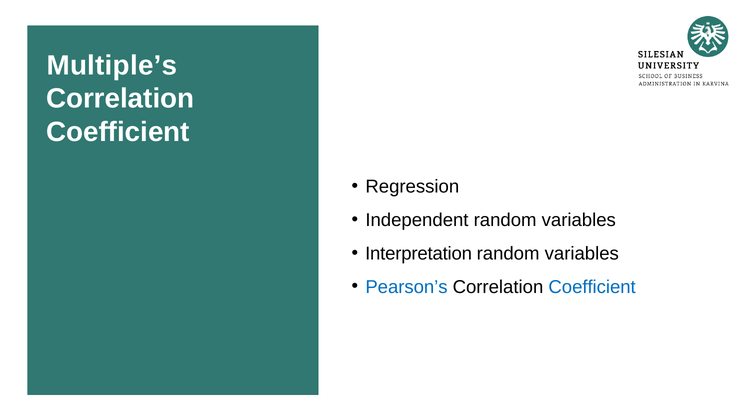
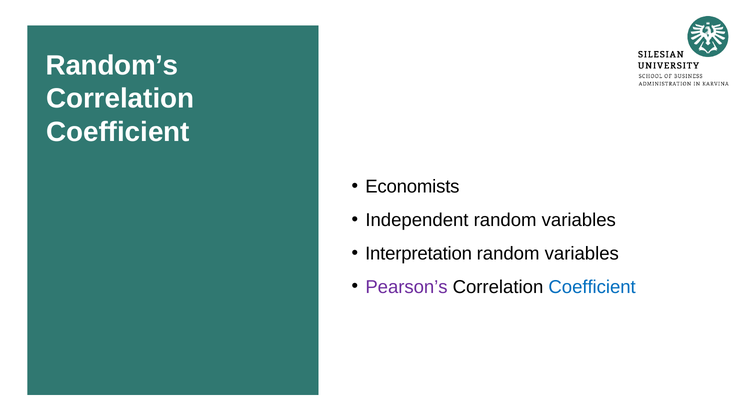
Multiple’s: Multiple’s -> Random’s (112, 65)
Regression: Regression -> Economists (412, 186)
Pearson’s colour: blue -> purple (406, 286)
